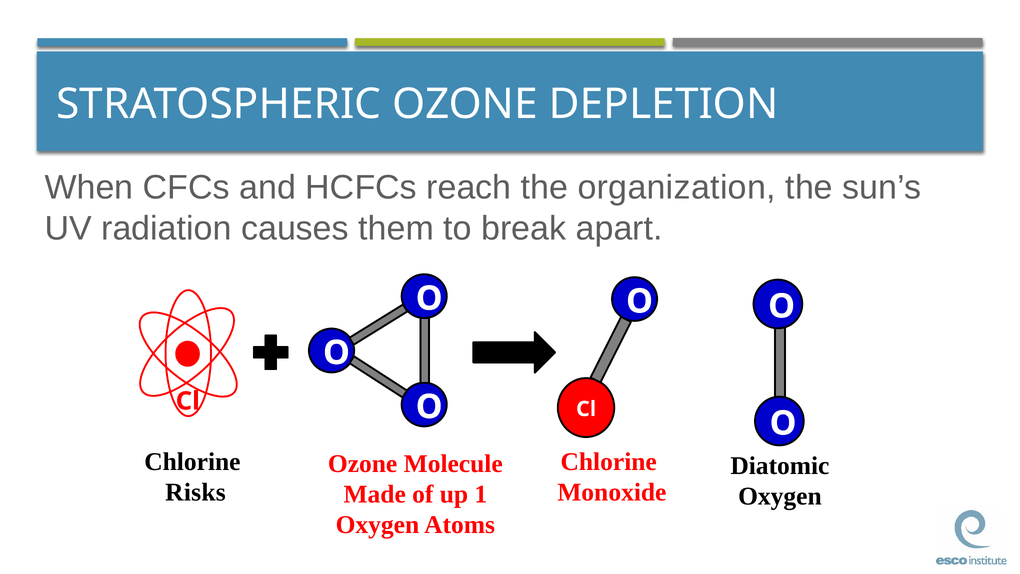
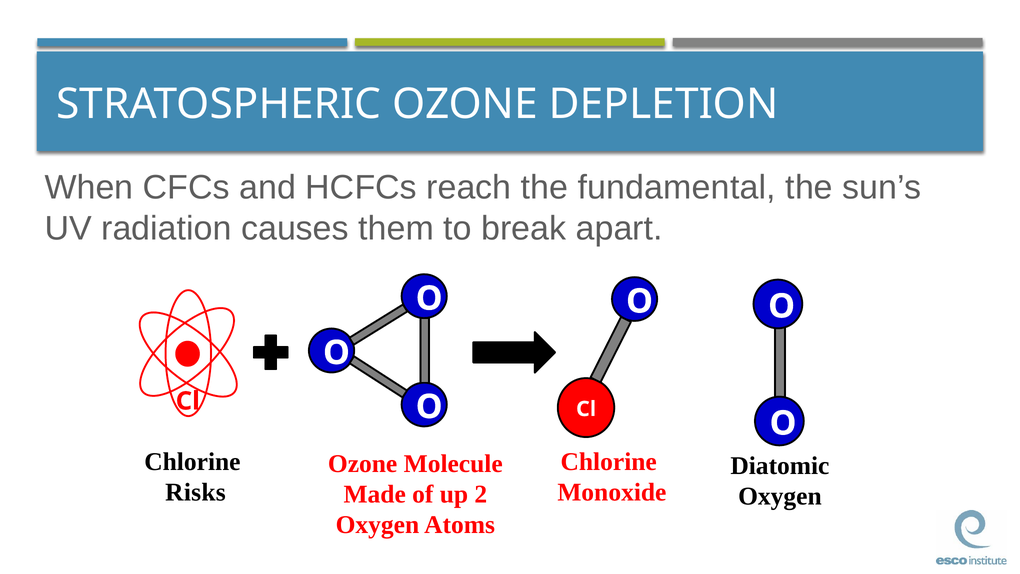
organization: organization -> fundamental (677, 187)
1: 1 -> 2 (481, 494)
